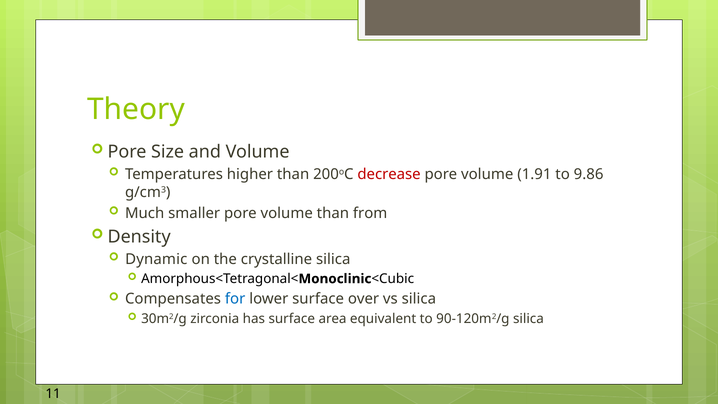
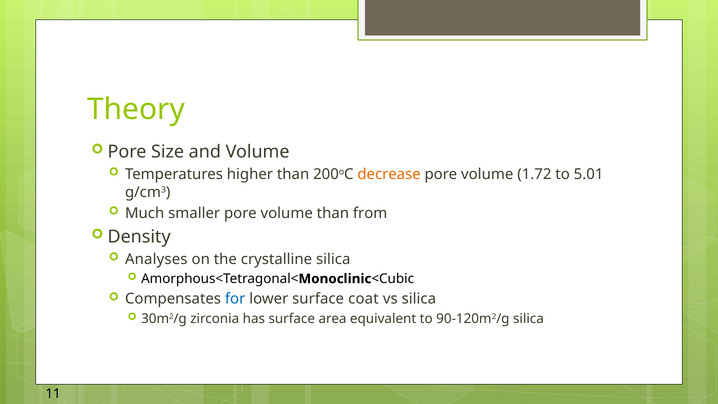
decrease colour: red -> orange (389, 174)
1.91: 1.91 -> 1.72 (534, 174)
9.86: 9.86 -> 5.01 (589, 174)
Dynamic: Dynamic -> Analyses (156, 259)
over: over -> coat (363, 299)
